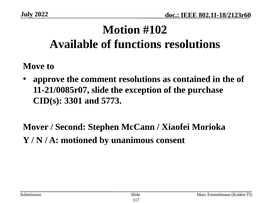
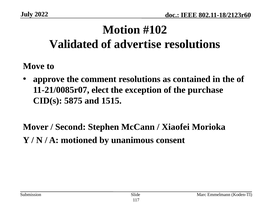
Available: Available -> Validated (74, 44)
functions: functions -> advertise (138, 44)
11-21/0085r07 slide: slide -> elect (100, 90)
3301: 3301 -> 5875 (73, 101)
5773: 5773 -> 1515 (111, 101)
